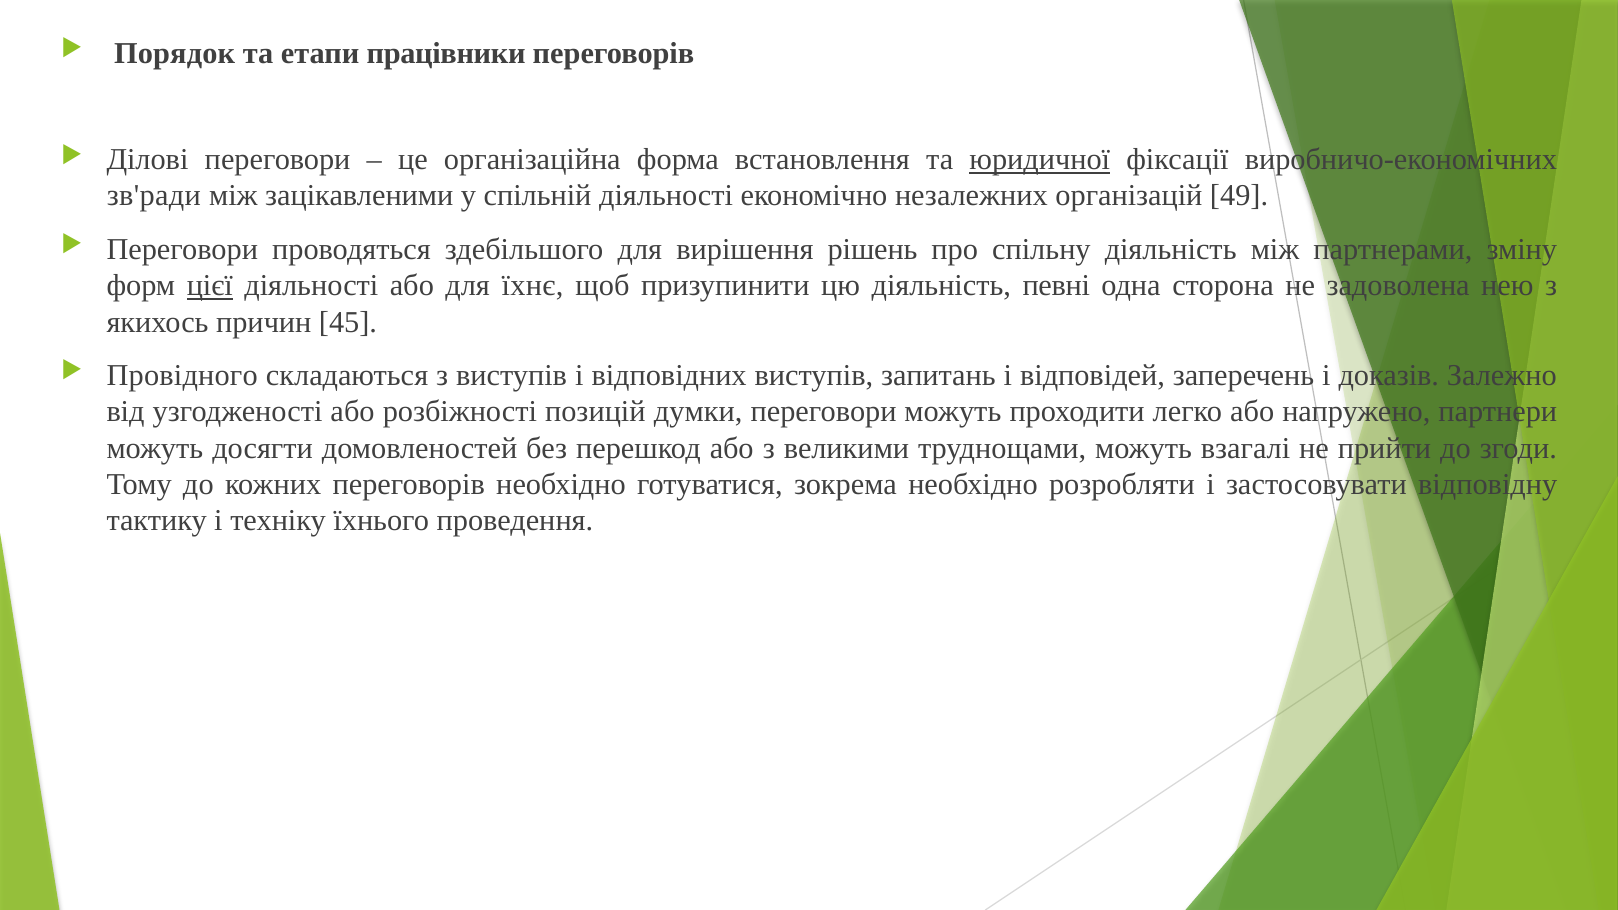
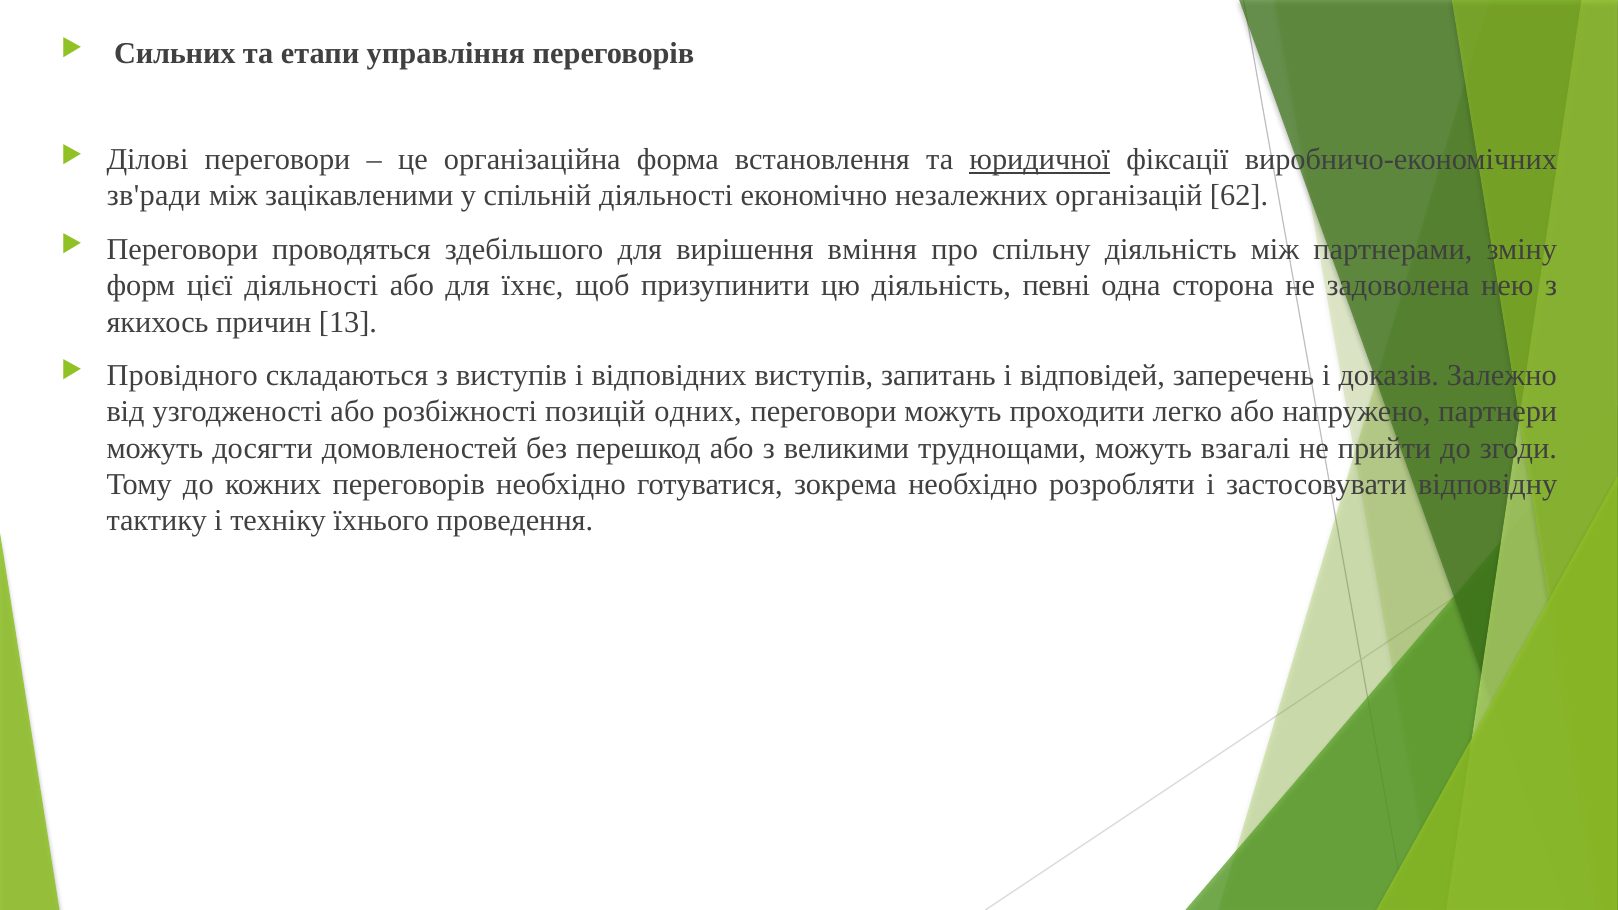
Порядок: Порядок -> Сильних (175, 53)
працівники: працівники -> управління (446, 53)
49: 49 -> 62 (1239, 196)
рішень: рішень -> вміння (872, 249)
цієї underline: present -> none (210, 286)
45: 45 -> 13 (348, 322)
думки: думки -> одних (698, 412)
